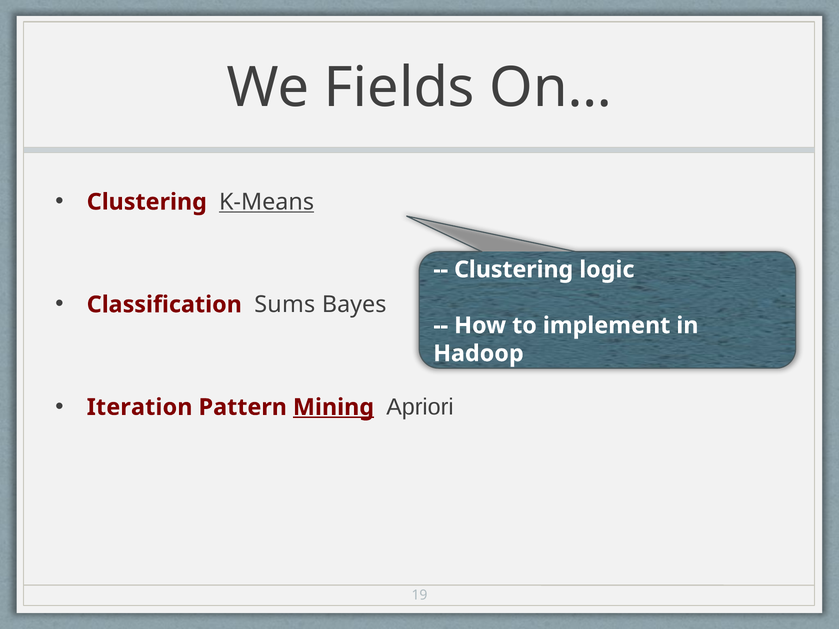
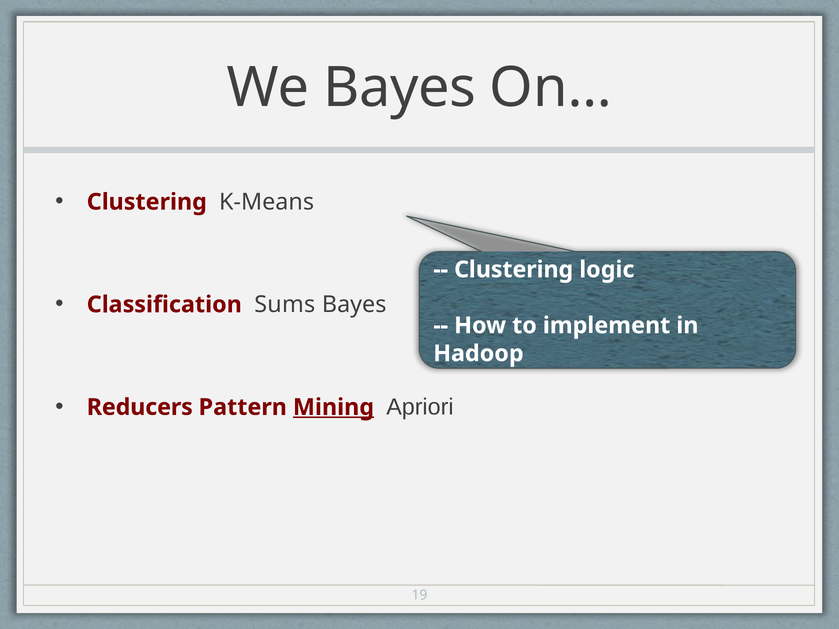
We Fields: Fields -> Bayes (400, 88)
K-Means underline: present -> none (267, 202)
Iteration: Iteration -> Reducers (140, 407)
